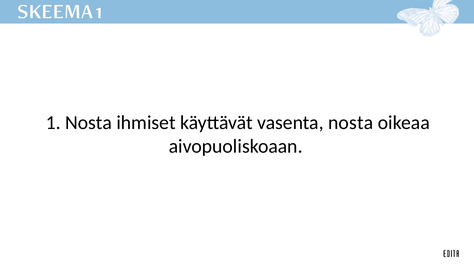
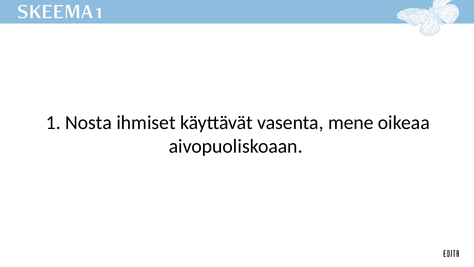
vasenta nosta: nosta -> mene (351, 122)
